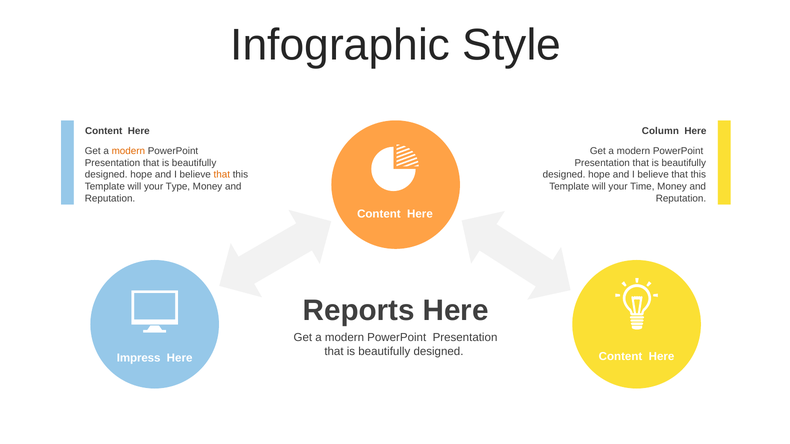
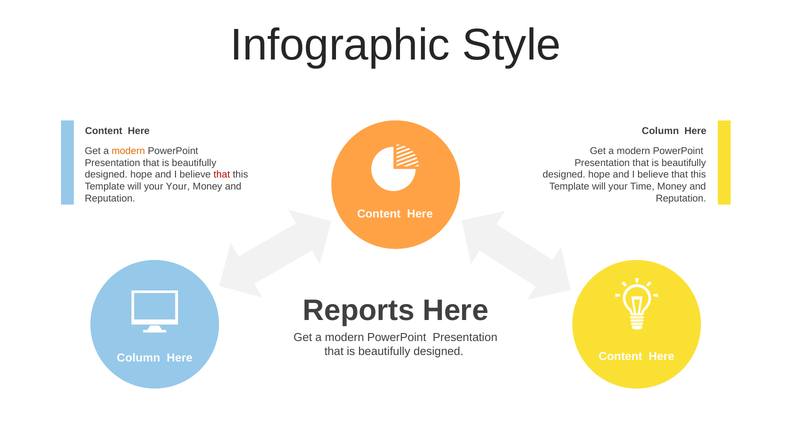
that colour: orange -> red (222, 175)
your Type: Type -> Your (178, 187)
Impress: Impress -> Column (139, 358)
